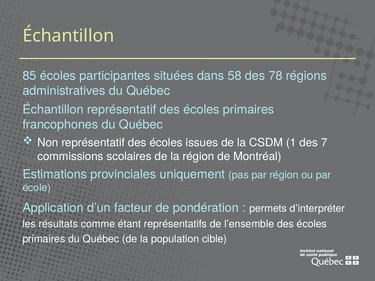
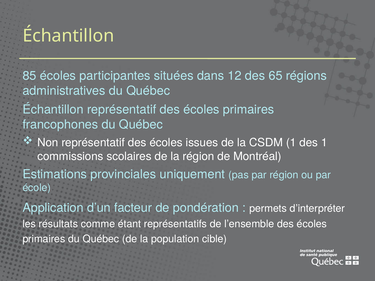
58: 58 -> 12 (235, 76)
78: 78 -> 65 (276, 76)
des 7: 7 -> 1 (324, 143)
